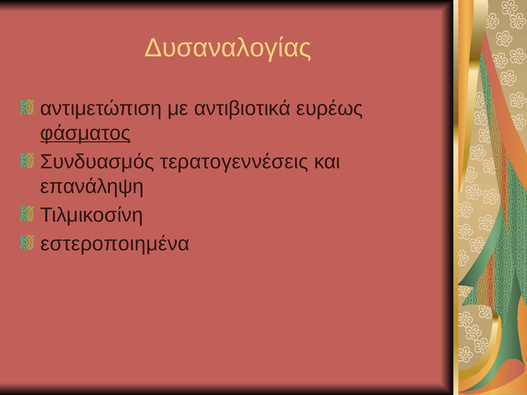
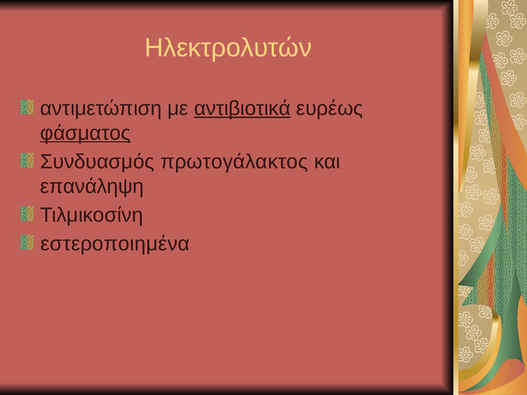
Δυσαναλογίας: Δυσαναλογίας -> Ηλεκτρολυτών (228, 48)
αντιβιοτικά underline: none -> present (242, 109)
τερατογεννέσεις: τερατογεννέσεις -> πρωτογάλακτος (234, 162)
